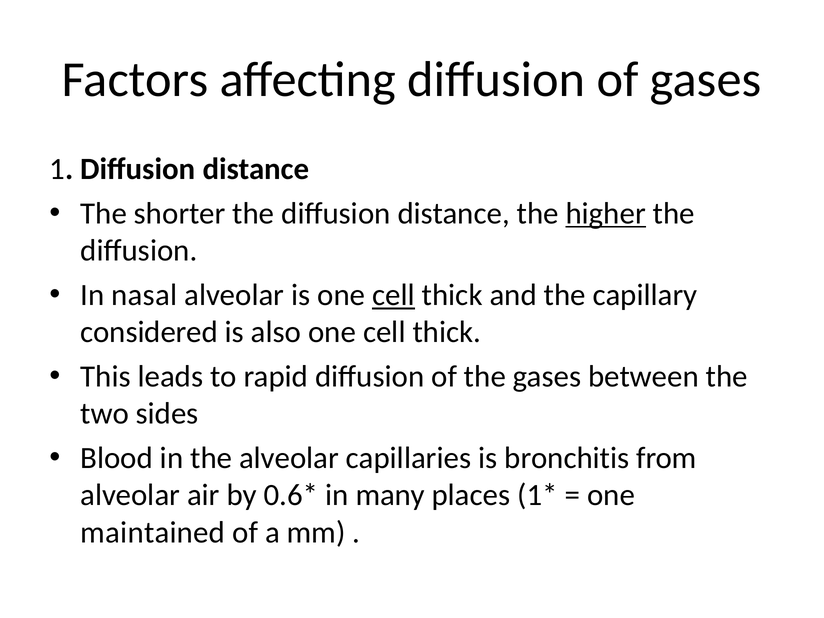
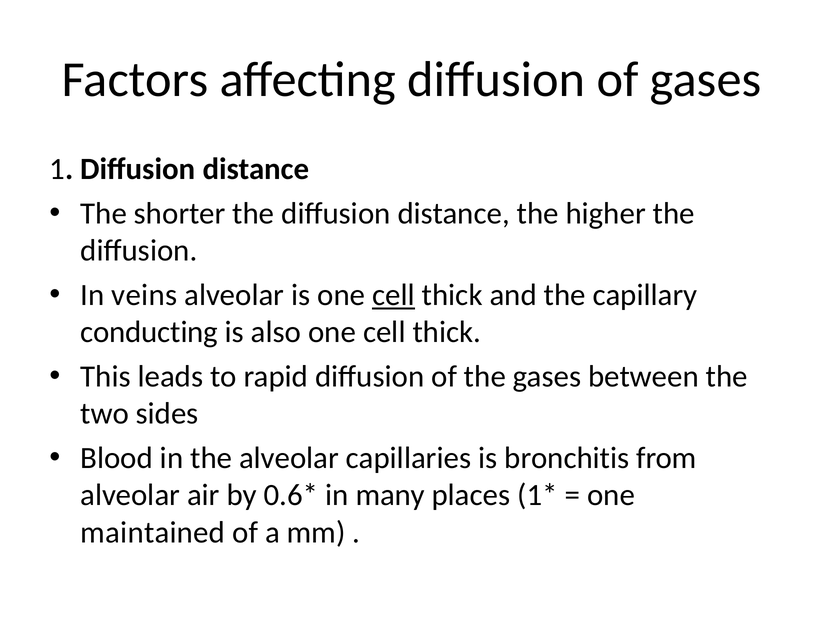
higher underline: present -> none (606, 213)
nasal: nasal -> veins (144, 295)
considered: considered -> conducting (149, 332)
